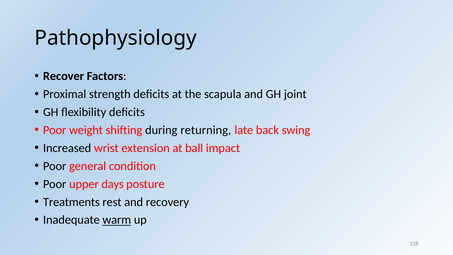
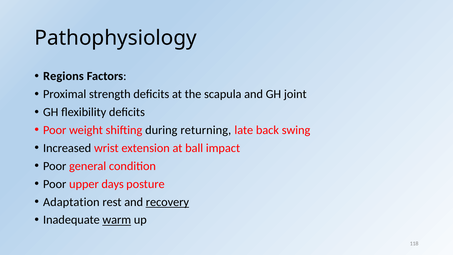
Recover: Recover -> Regions (63, 76)
Treatments: Treatments -> Adaptation (71, 202)
recovery underline: none -> present (167, 202)
